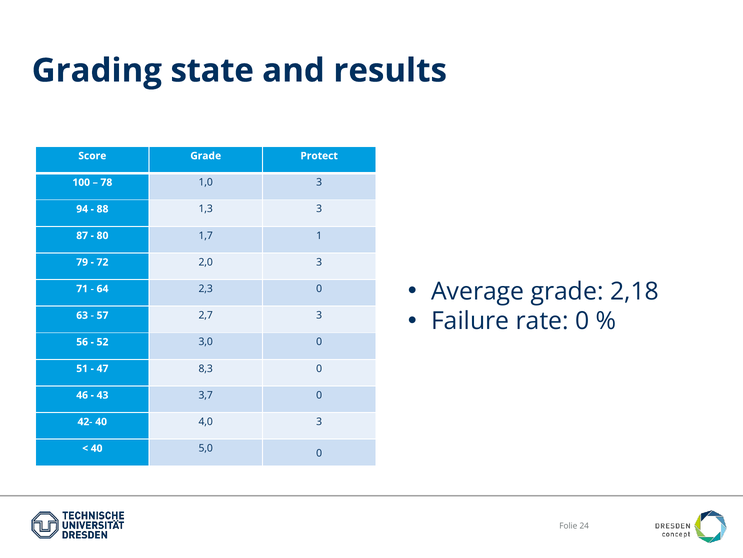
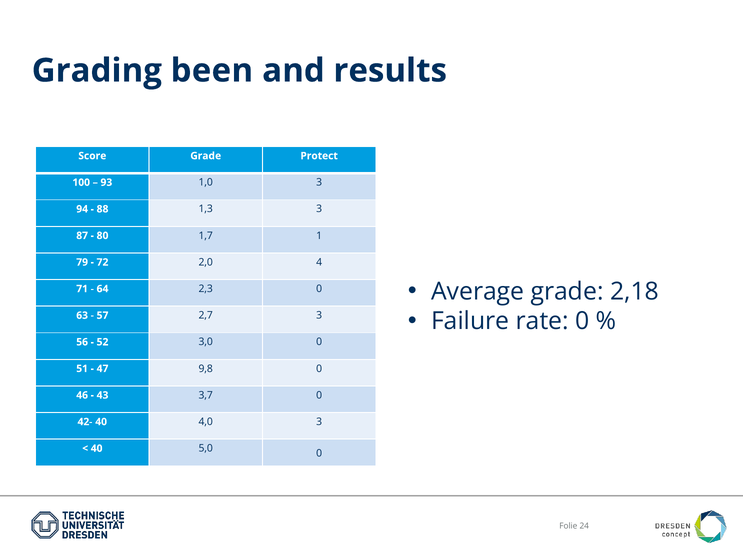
state: state -> been (212, 71)
78: 78 -> 93 (106, 182)
2,0 3: 3 -> 4 (319, 262)
8,3: 8,3 -> 9,8 (206, 368)
